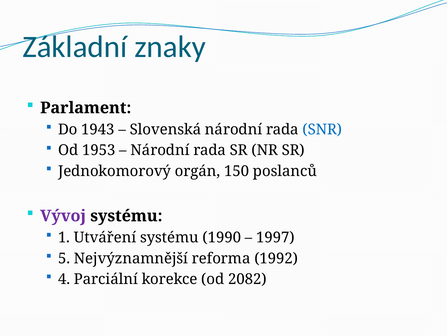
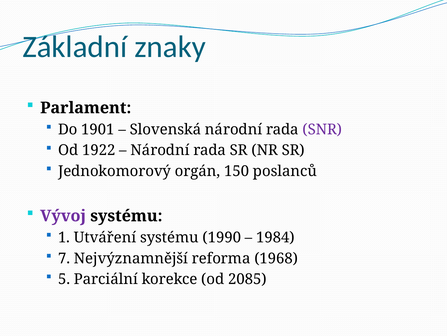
1943: 1943 -> 1901 (98, 129)
SNR colour: blue -> purple (322, 129)
1953: 1953 -> 1922 (99, 150)
1997: 1997 -> 1984 (275, 237)
5: 5 -> 7 (64, 258)
1992: 1992 -> 1968 (276, 258)
4: 4 -> 5 (64, 279)
2082: 2082 -> 2085 (247, 279)
